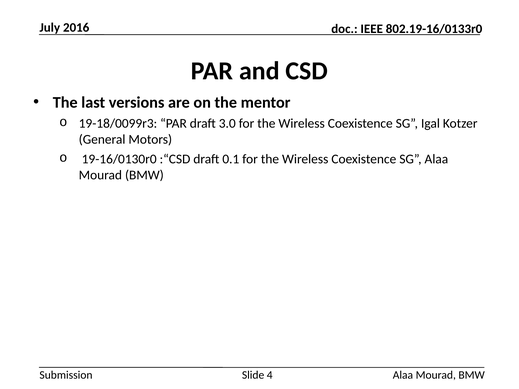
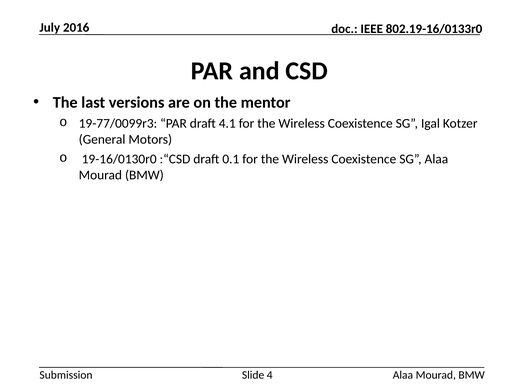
19-18/0099r3: 19-18/0099r3 -> 19-77/0099r3 (118, 124)
3.0: 3.0 -> 4.1 (227, 124)
